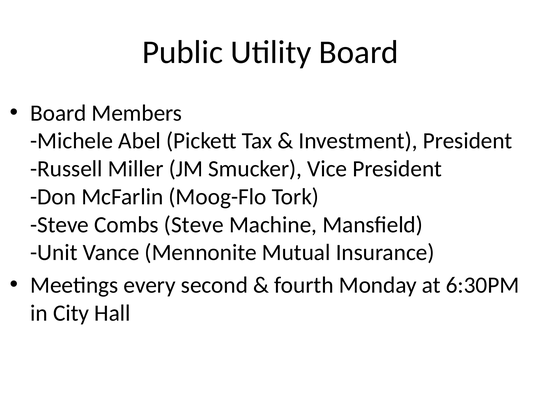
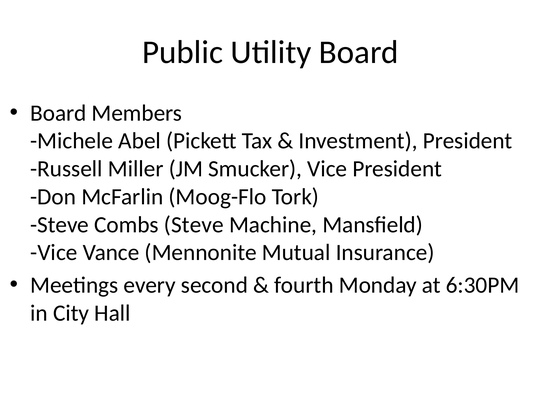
Unit: Unit -> Vice (54, 252)
